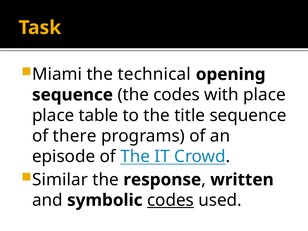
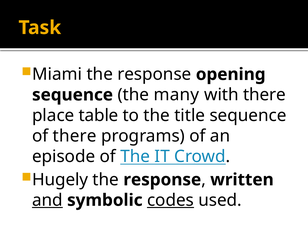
technical: technical -> response (154, 74)
the codes: codes -> many (176, 95)
with place: place -> there (264, 95)
Similar: Similar -> Hugely (60, 180)
and underline: none -> present (47, 200)
